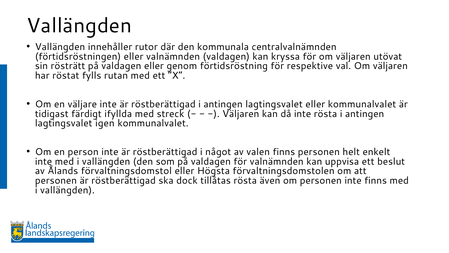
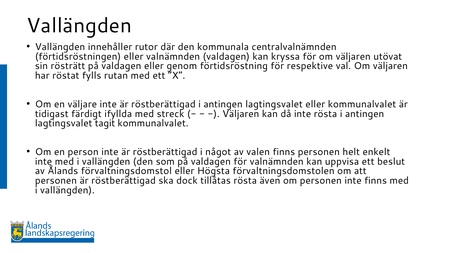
igen: igen -> tagit (105, 123)
